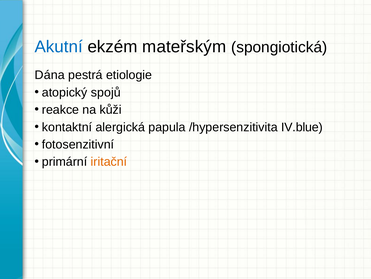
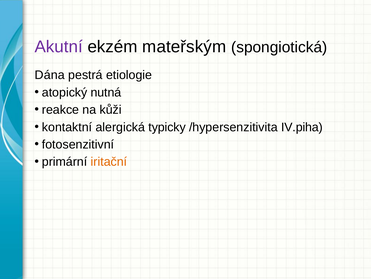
Akutní colour: blue -> purple (59, 47)
spojů: spojů -> nutná (106, 92)
papula: papula -> typicky (167, 127)
IV.blue: IV.blue -> IV.piha (302, 127)
